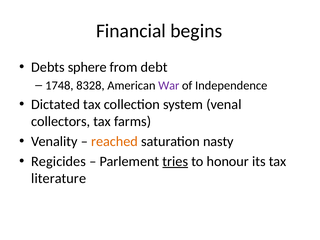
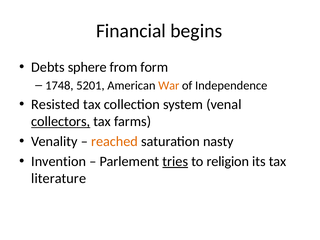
debt: debt -> form (154, 67)
8328: 8328 -> 5201 (90, 86)
War colour: purple -> orange (169, 86)
Dictated: Dictated -> Resisted (56, 104)
collectors underline: none -> present (61, 122)
Regicides: Regicides -> Invention (59, 161)
honour: honour -> religion (228, 161)
